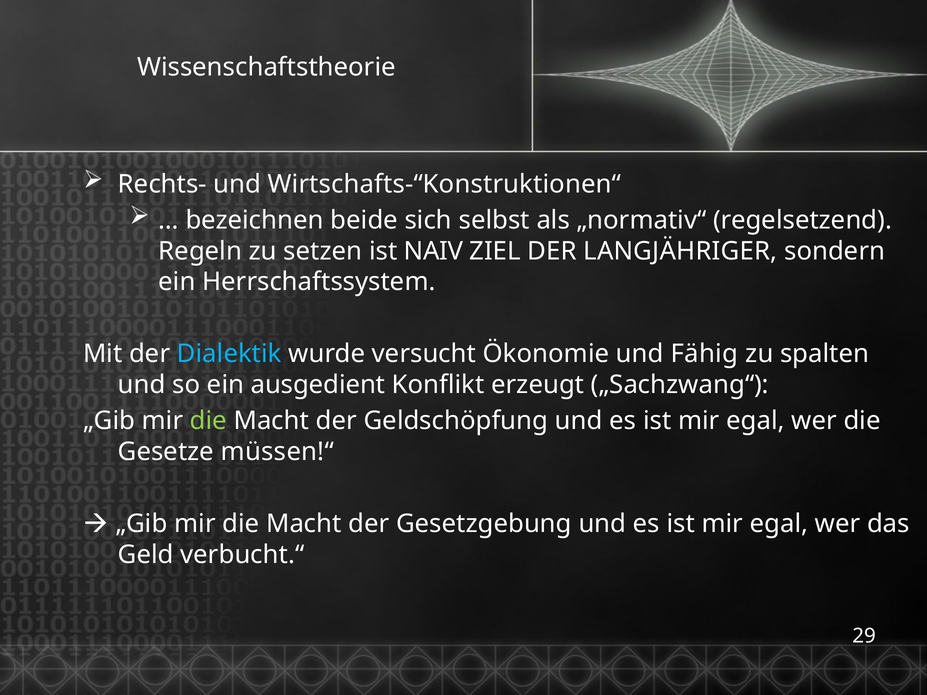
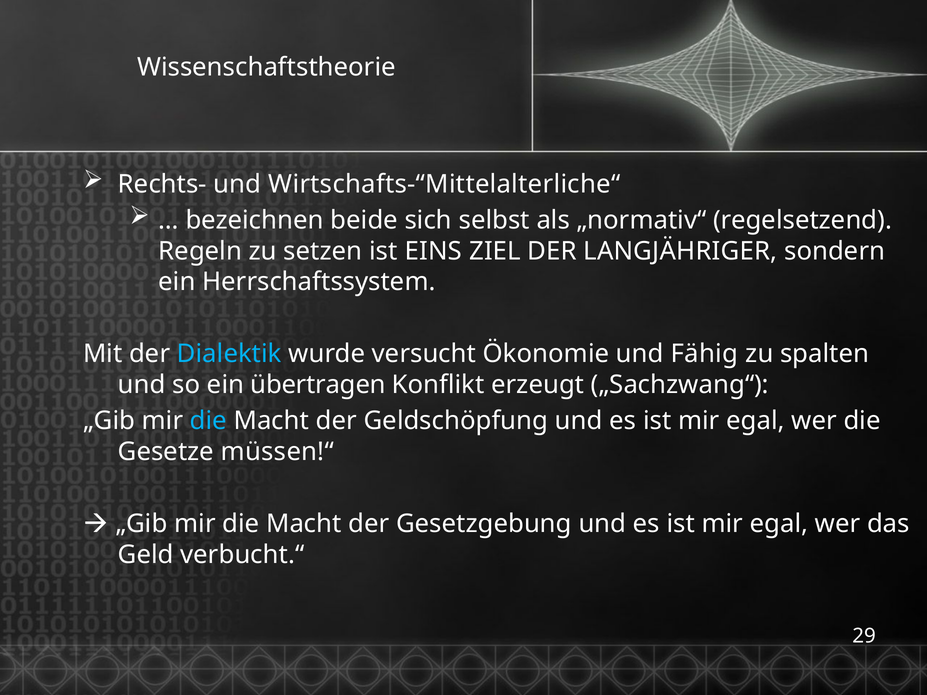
Wirtschafts-“Konstruktionen“: Wirtschafts-“Konstruktionen“ -> Wirtschafts-“Mittelalterliche“ (444, 184)
NAIV: NAIV -> EINS (433, 251)
ausgedient: ausgedient -> übertragen (318, 385)
die colour: light green -> light blue (208, 421)
